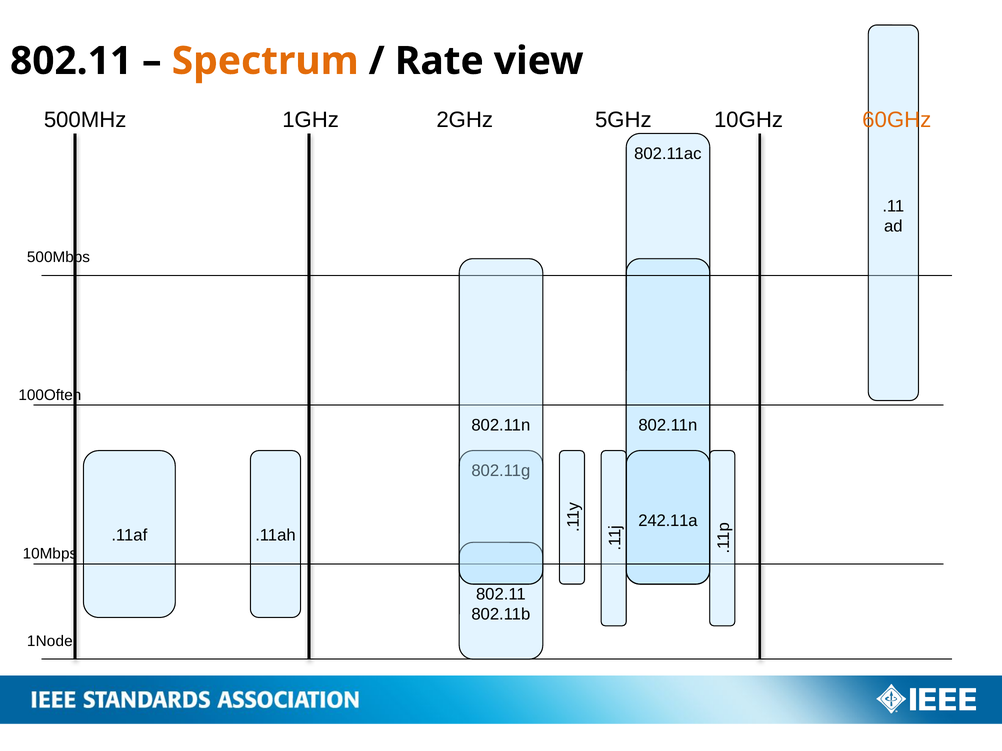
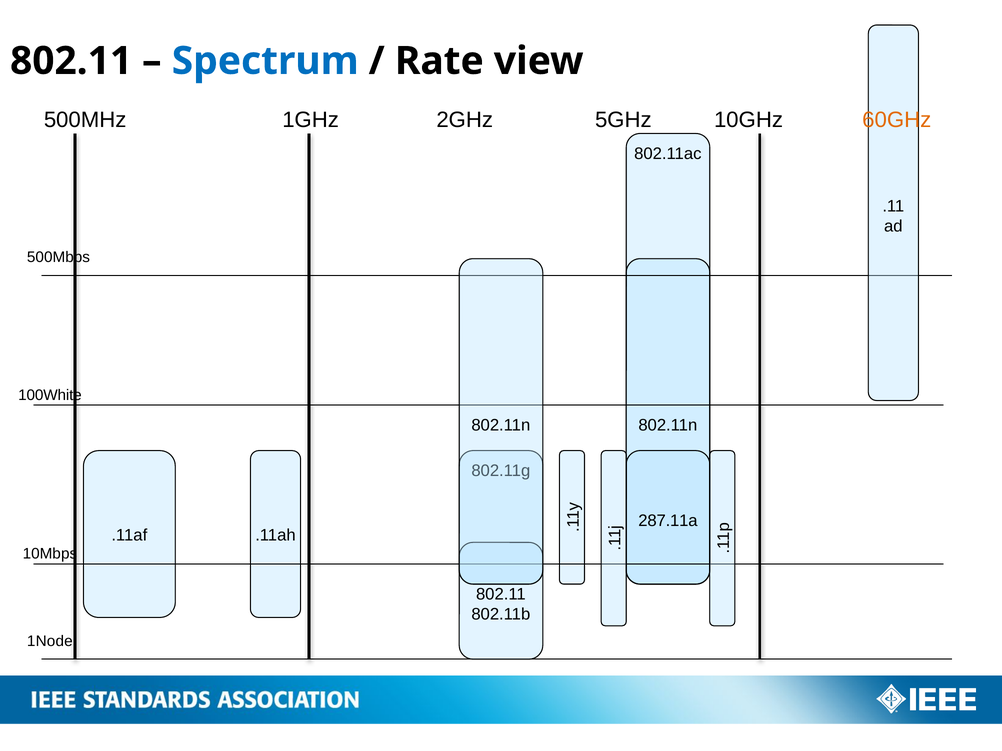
Spectrum colour: orange -> blue (265, 61)
100Often: 100Often -> 100White (50, 396)
242.11a: 242.11a -> 287.11a (668, 521)
